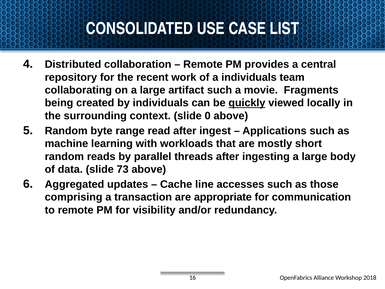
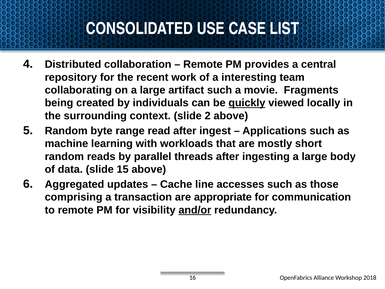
a individuals: individuals -> interesting (249, 77)
0: 0 -> 2 (208, 116)
73: 73 -> 15 (123, 169)
and/or underline: none -> present (195, 210)
